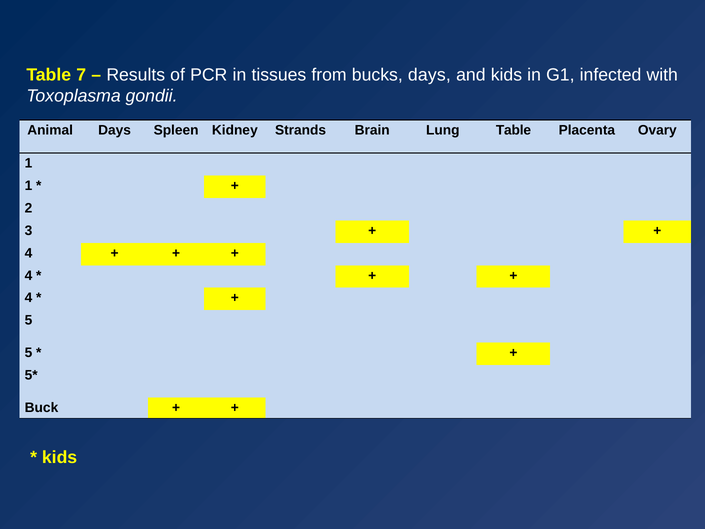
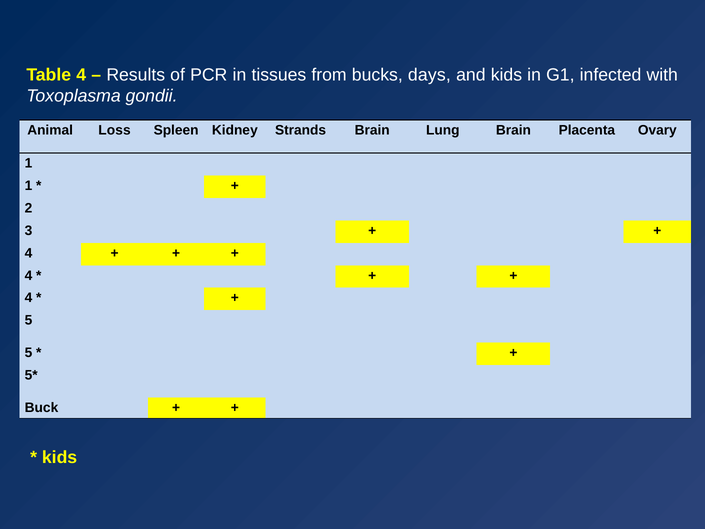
Table 7: 7 -> 4 (81, 75)
Animal Days: Days -> Loss (115, 130)
Lung Table: Table -> Brain (513, 130)
